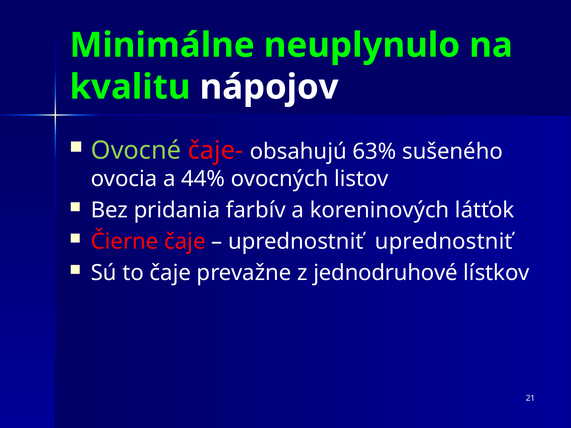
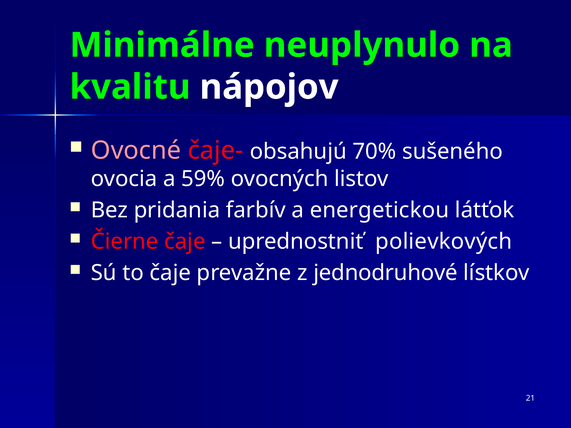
Ovocné colour: light green -> pink (136, 151)
63%: 63% -> 70% (374, 152)
44%: 44% -> 59% (203, 179)
koreninových: koreninových -> energetickou (379, 210)
uprednostniť uprednostniť: uprednostniť -> polievkových (444, 242)
